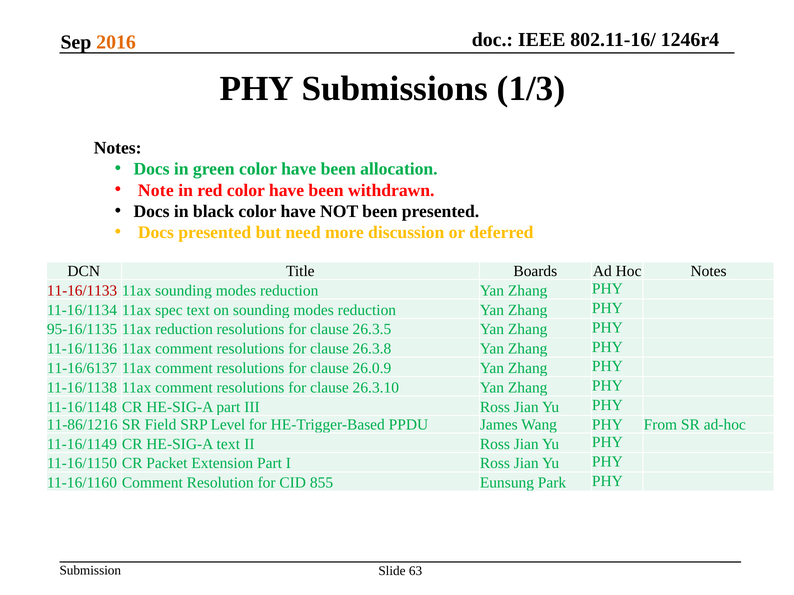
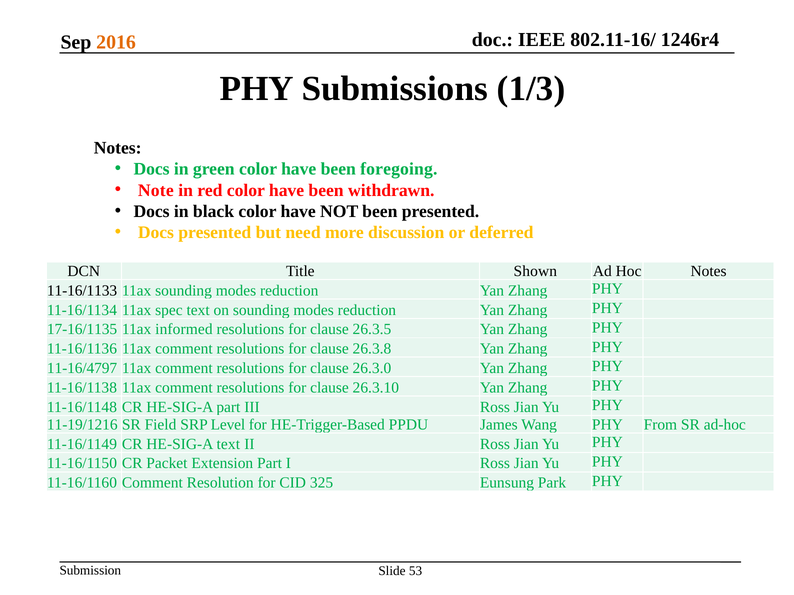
allocation: allocation -> foregoing (399, 169)
Boards: Boards -> Shown (535, 271)
11-16/1133 colour: red -> black (82, 291)
95-16/1135: 95-16/1135 -> 17-16/1135 (82, 330)
11ax reduction: reduction -> informed (184, 330)
11-16/6137: 11-16/6137 -> 11-16/4797 (82, 368)
26.0.9: 26.0.9 -> 26.3.0 (372, 368)
11-86/1216: 11-86/1216 -> 11-19/1216 (82, 425)
855: 855 -> 325 (322, 483)
63: 63 -> 53 (416, 571)
